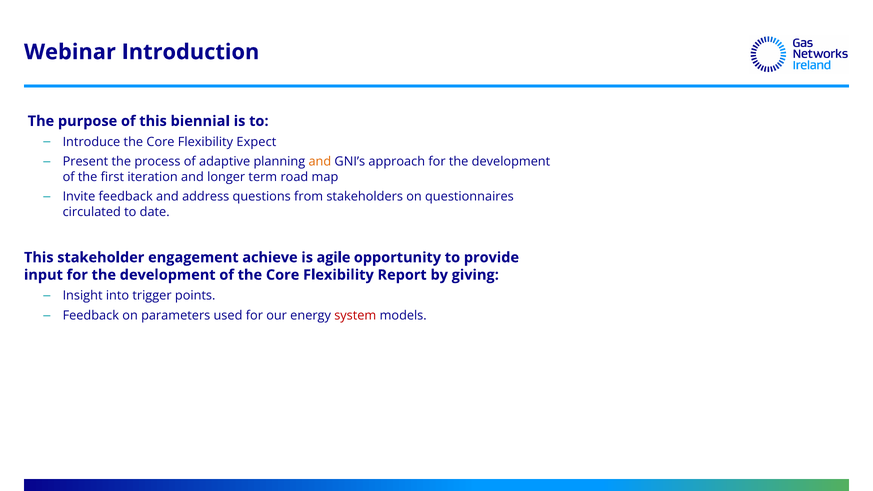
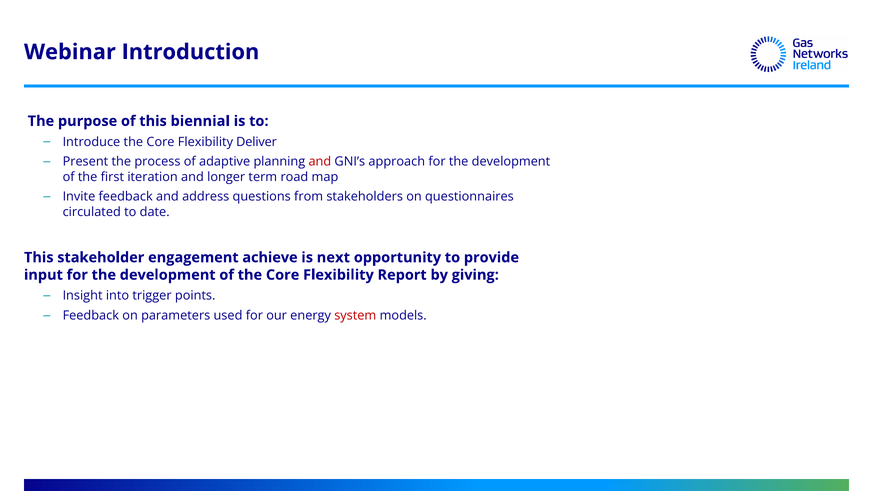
Expect: Expect -> Deliver (257, 142)
and colour: orange -> red (320, 162)
agile: agile -> next (333, 258)
